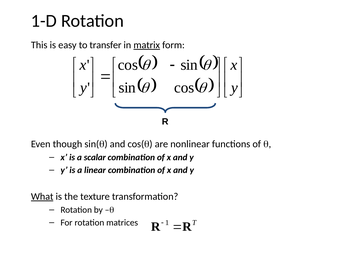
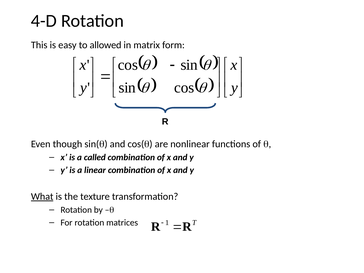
1-D: 1-D -> 4-D (44, 21)
transfer: transfer -> allowed (106, 45)
matrix underline: present -> none (147, 45)
scalar: scalar -> called (95, 157)
